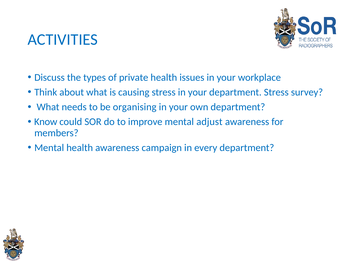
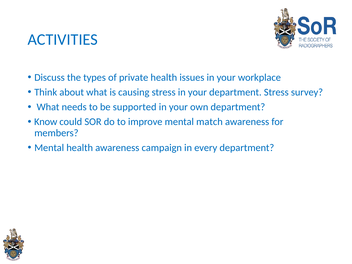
organising: organising -> supported (135, 107)
adjust: adjust -> match (209, 122)
